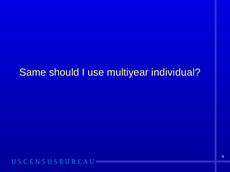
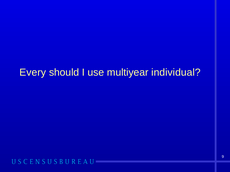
Same: Same -> Every (33, 73)
